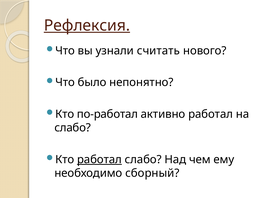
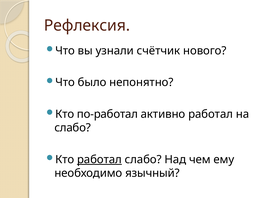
Рефлексия underline: present -> none (87, 25)
считать: считать -> счётчик (158, 51)
сборный: сборный -> язычный (152, 172)
